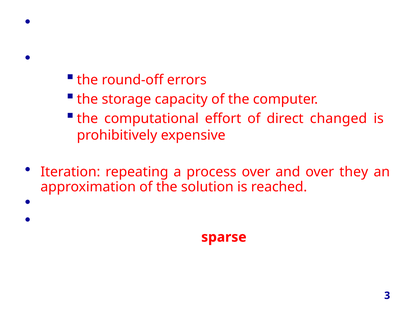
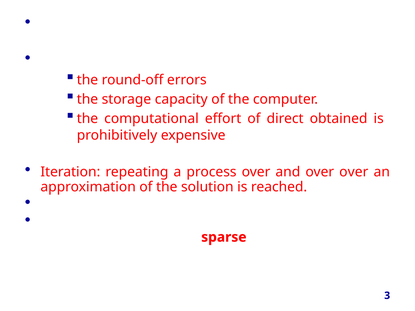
changed: changed -> obtained (339, 119)
over they: they -> over (354, 172)
